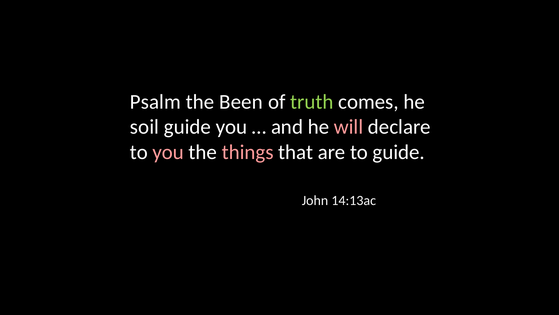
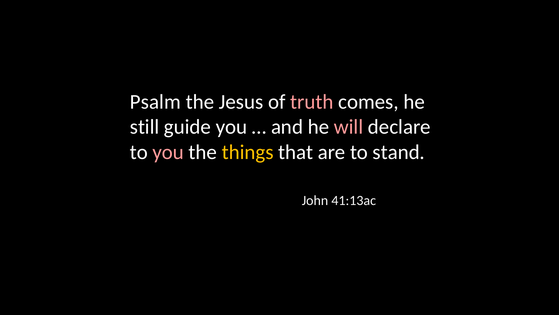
Been: Been -> Jesus (241, 102)
truth colour: light green -> pink (312, 102)
soil: soil -> still (145, 127)
things colour: pink -> yellow (248, 152)
to guide: guide -> stand (399, 152)
14:13ac: 14:13ac -> 41:13ac (354, 200)
